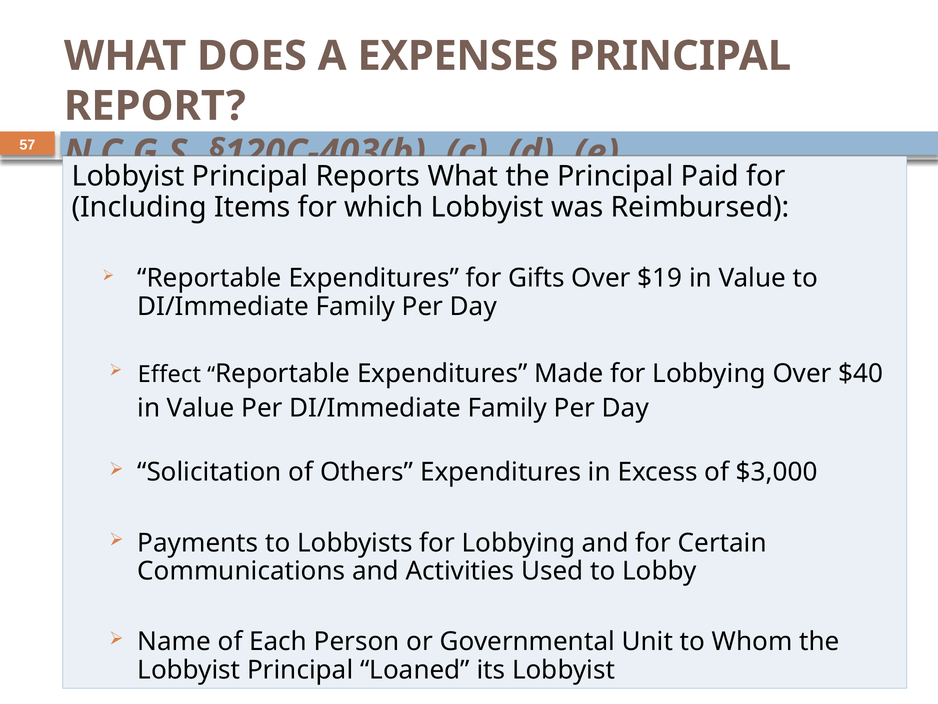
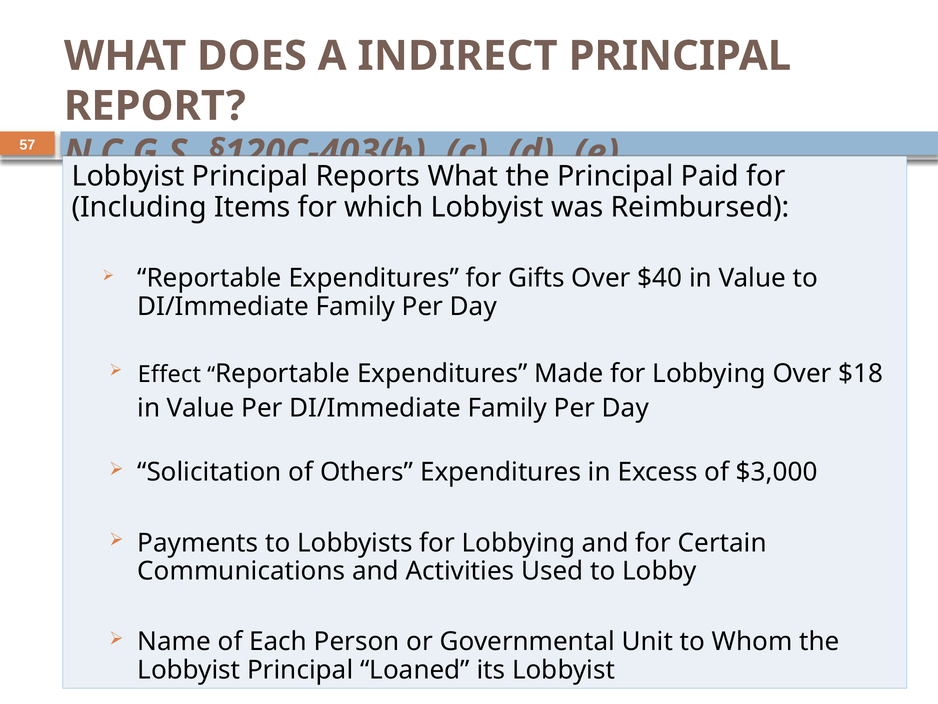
EXPENSES: EXPENSES -> INDIRECT (458, 56)
$19: $19 -> $40 (660, 278)
$40: $40 -> $18 (861, 373)
